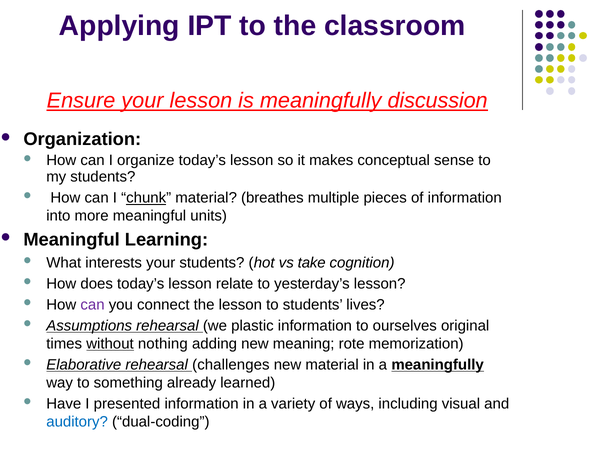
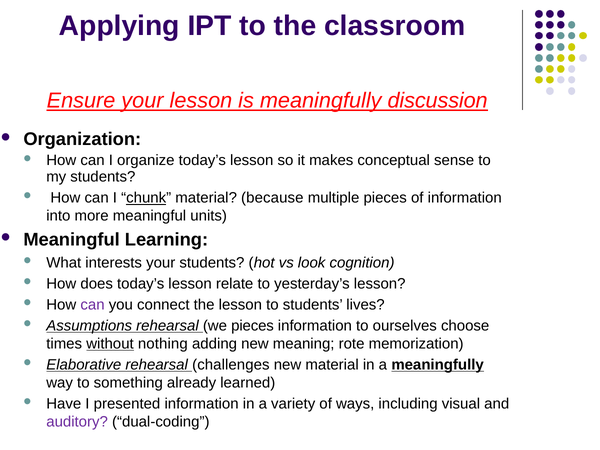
breathes: breathes -> because (272, 198)
take: take -> look (312, 263)
we plastic: plastic -> pieces (253, 326)
original: original -> choose (465, 326)
auditory colour: blue -> purple (77, 422)
